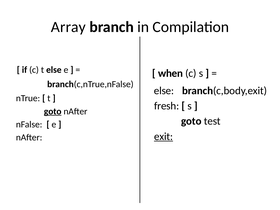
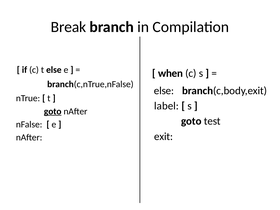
Array: Array -> Break (69, 27)
fresh: fresh -> label (167, 106)
exit underline: present -> none (164, 136)
